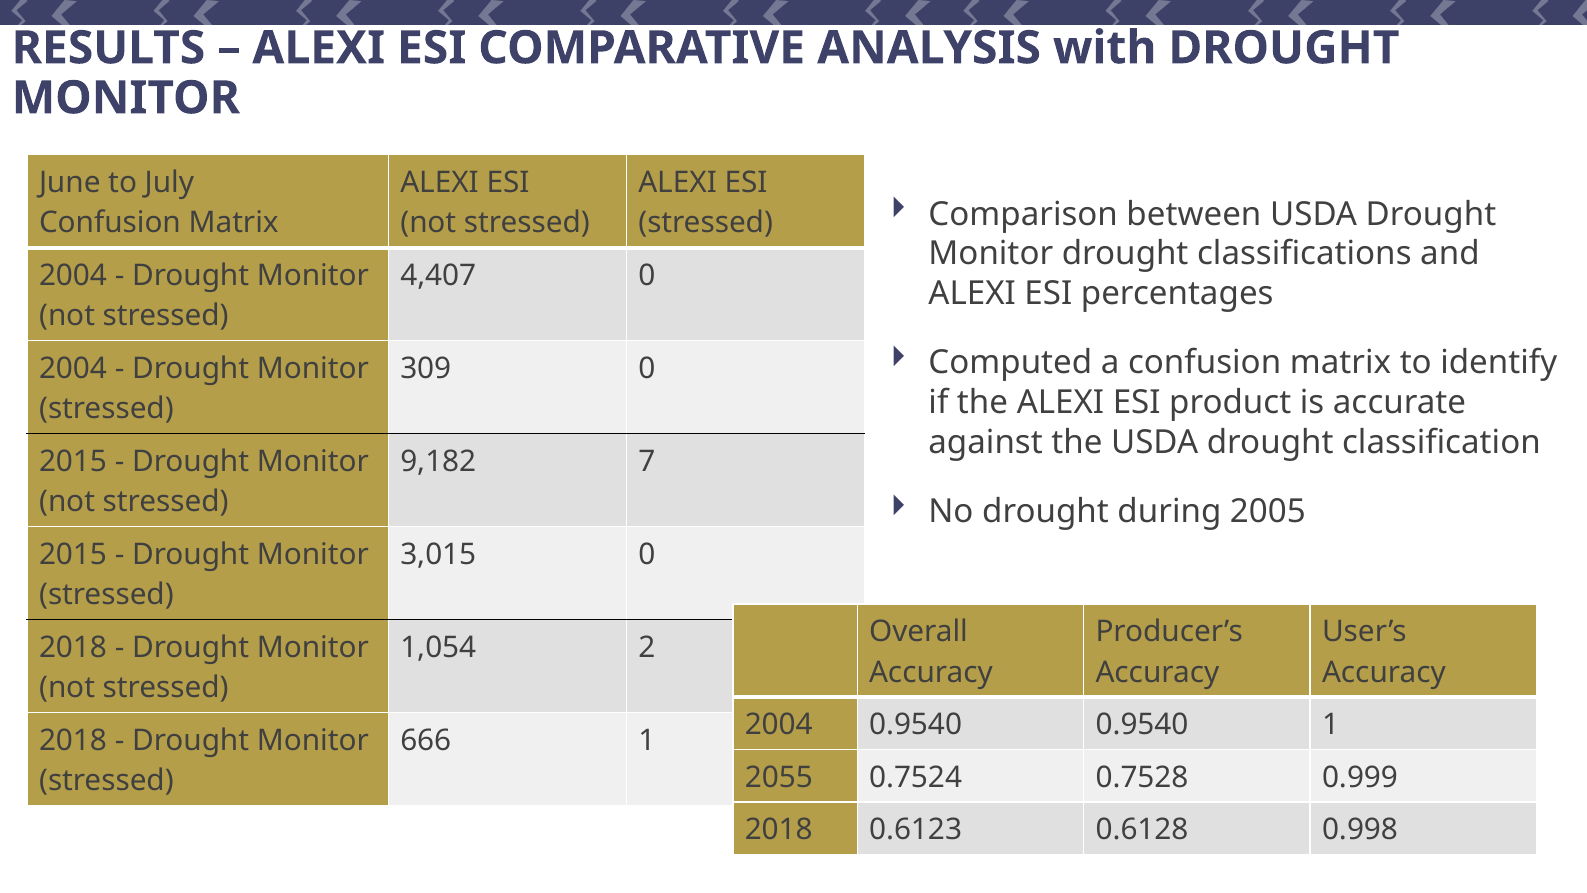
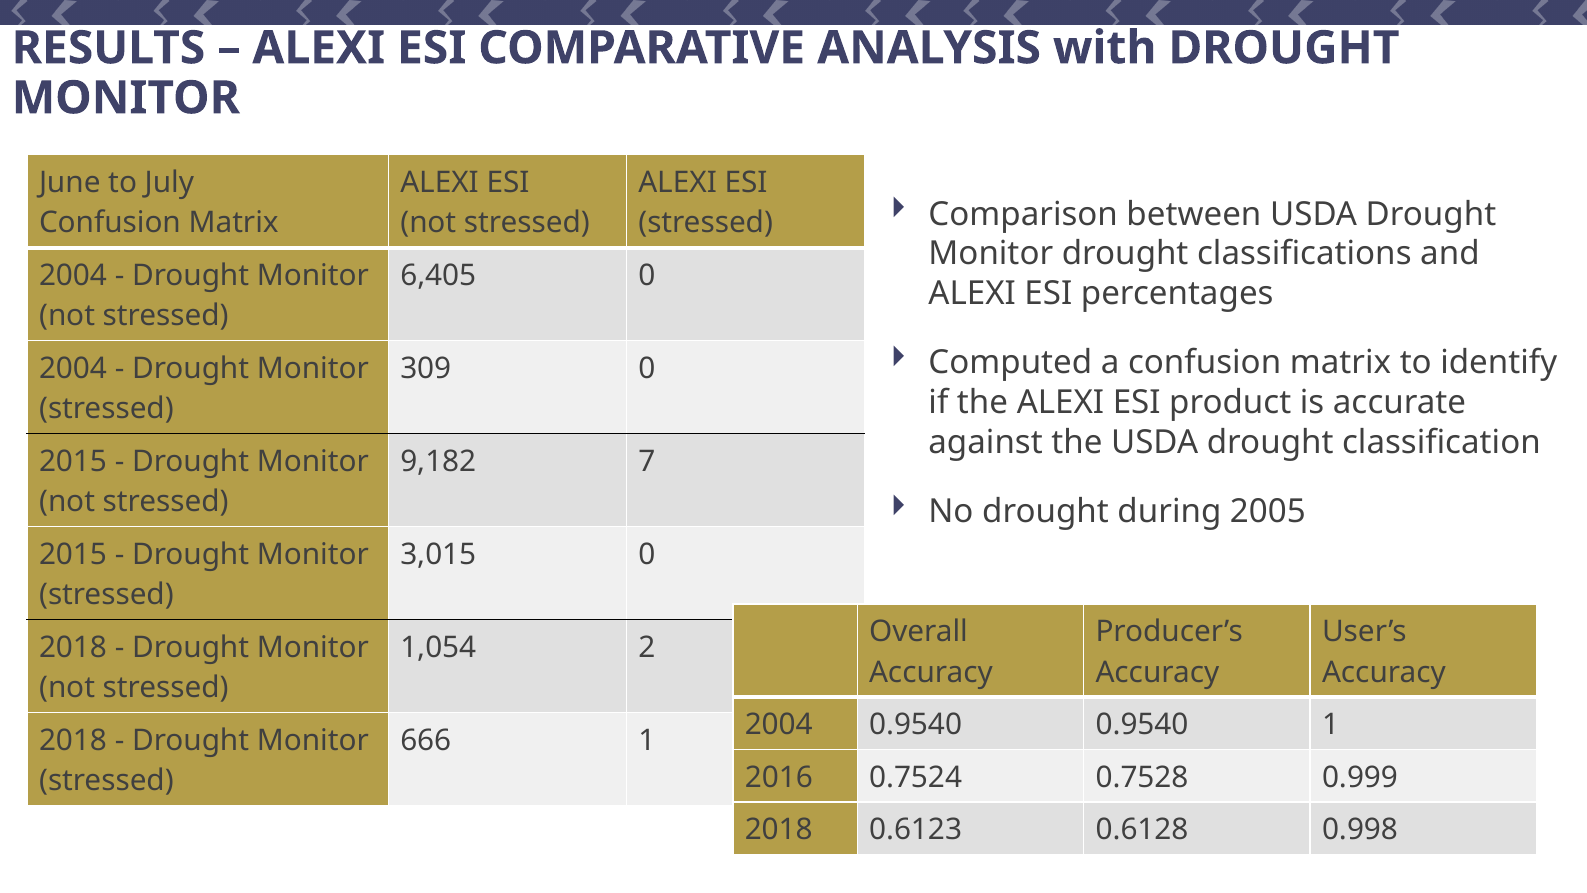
4,407: 4,407 -> 6,405 (438, 276)
2055: 2055 -> 2016 (779, 777)
